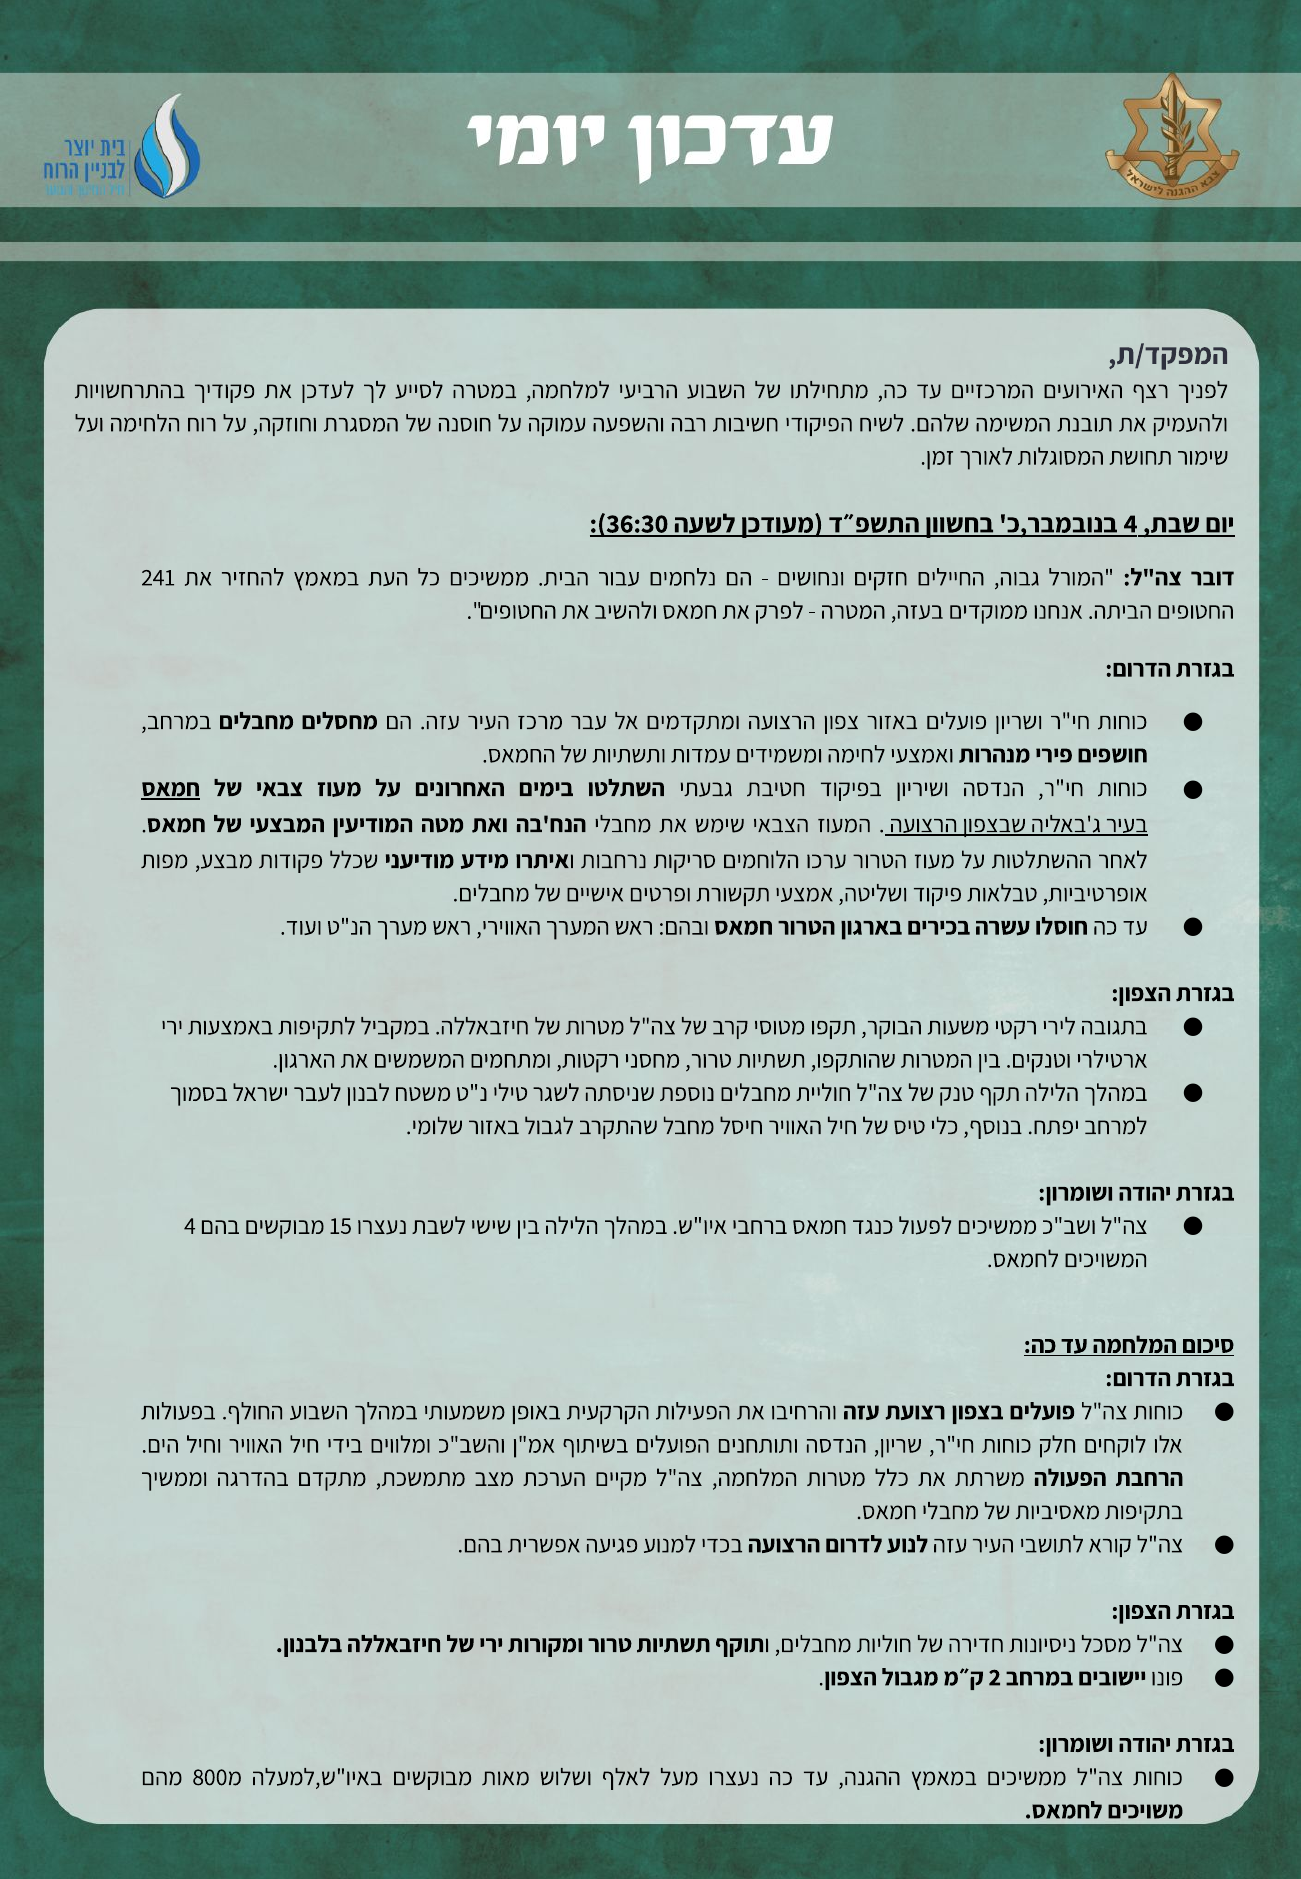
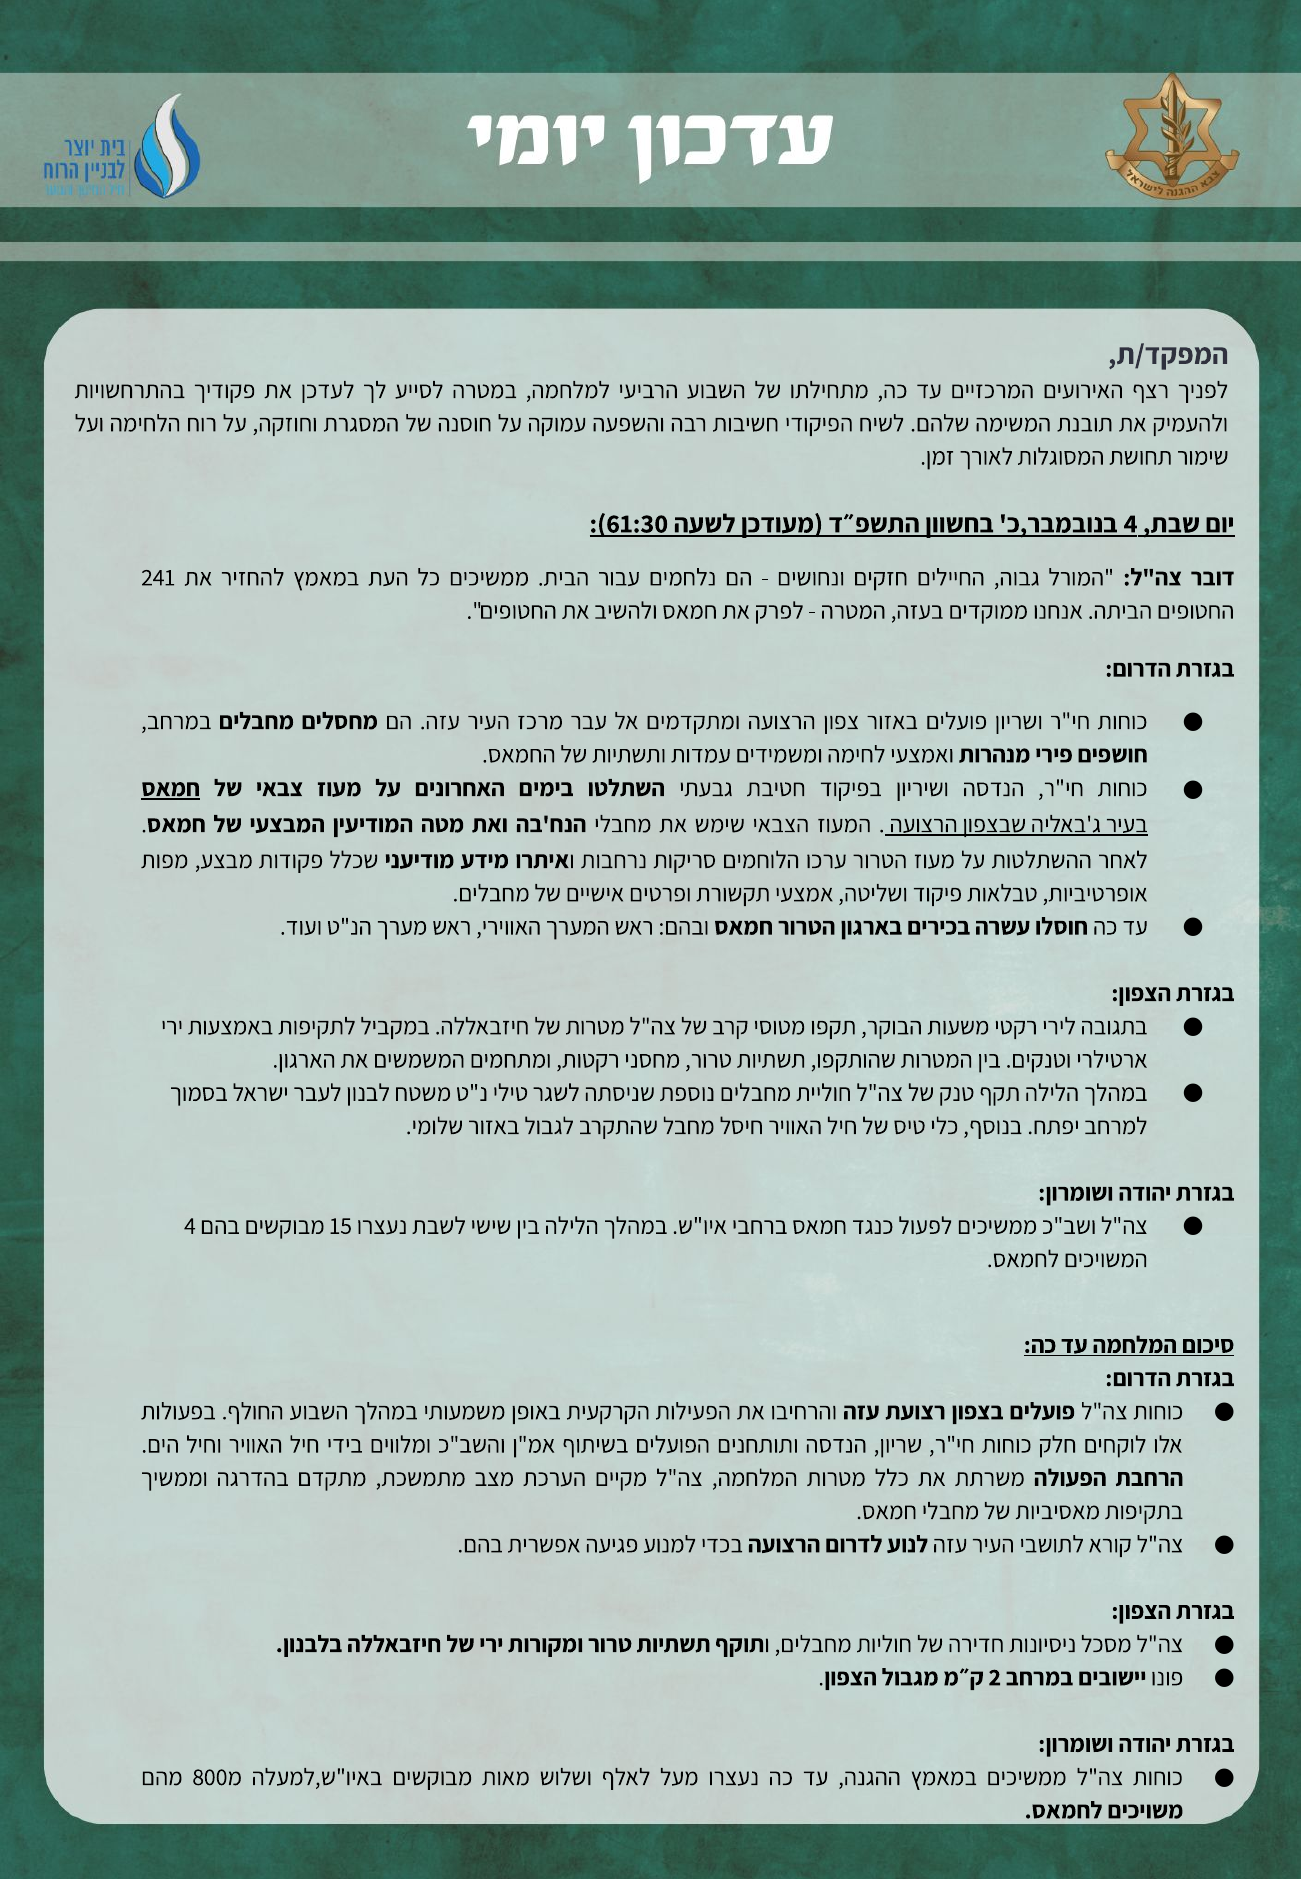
36:30: 36:30 -> 61:30 (637, 524)
